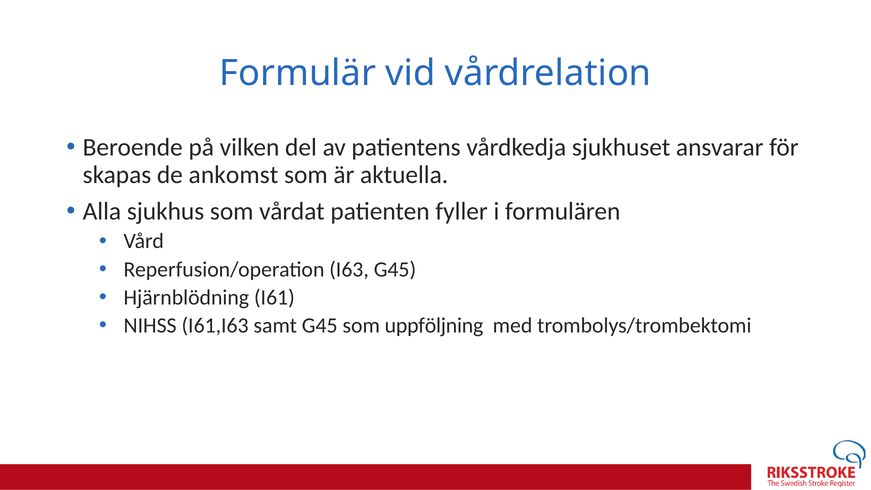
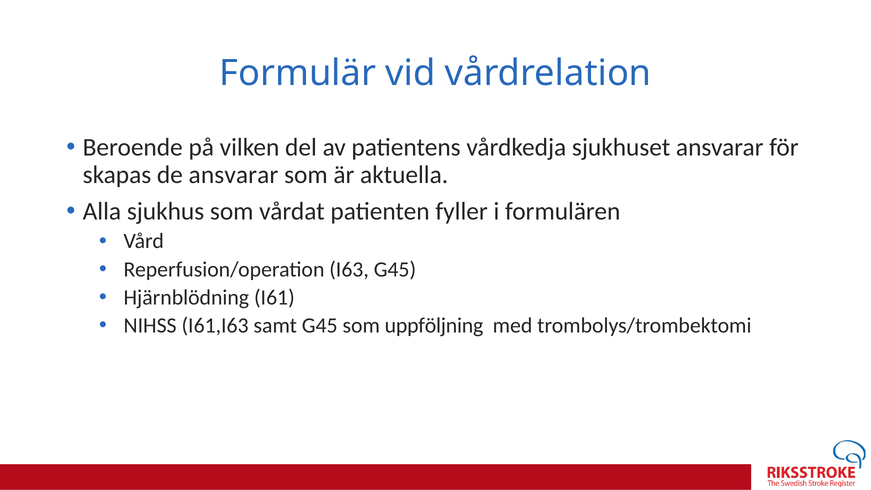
de ankomst: ankomst -> ansvarar (233, 175)
